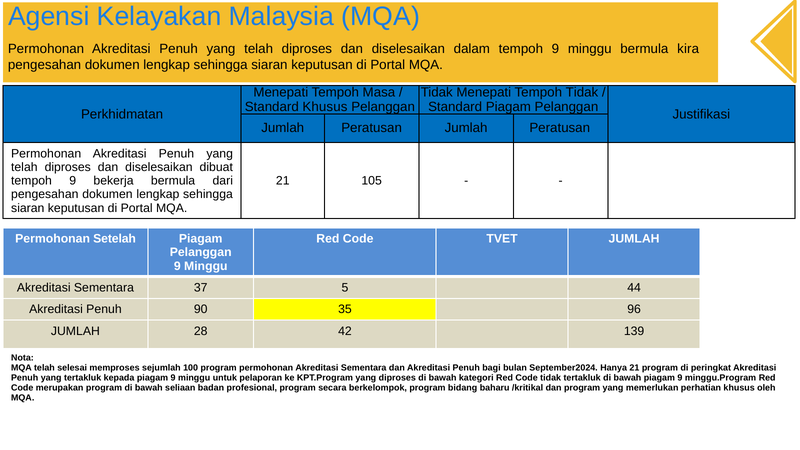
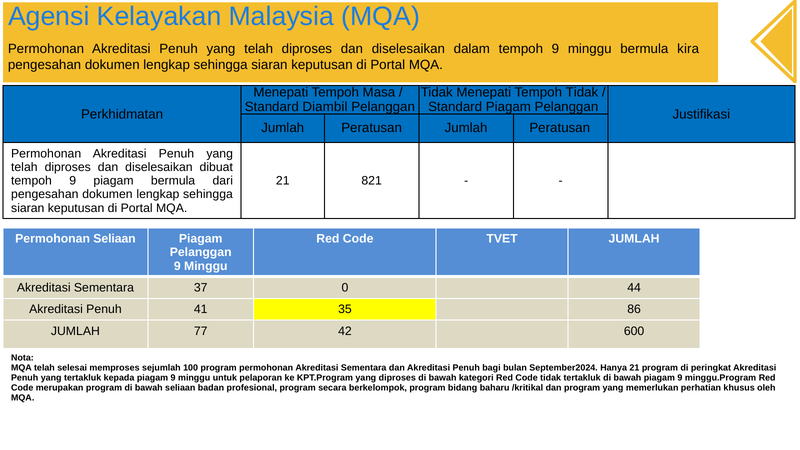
Standard Khusus: Khusus -> Diambil (325, 107)
9 bekerja: bekerja -> piagam (114, 181)
105: 105 -> 821 (372, 181)
Permohonan Setelah: Setelah -> Seliaan (115, 239)
5: 5 -> 0 (345, 288)
90: 90 -> 41 (201, 309)
96: 96 -> 86 (634, 309)
28: 28 -> 77 (201, 331)
139: 139 -> 600 (634, 331)
